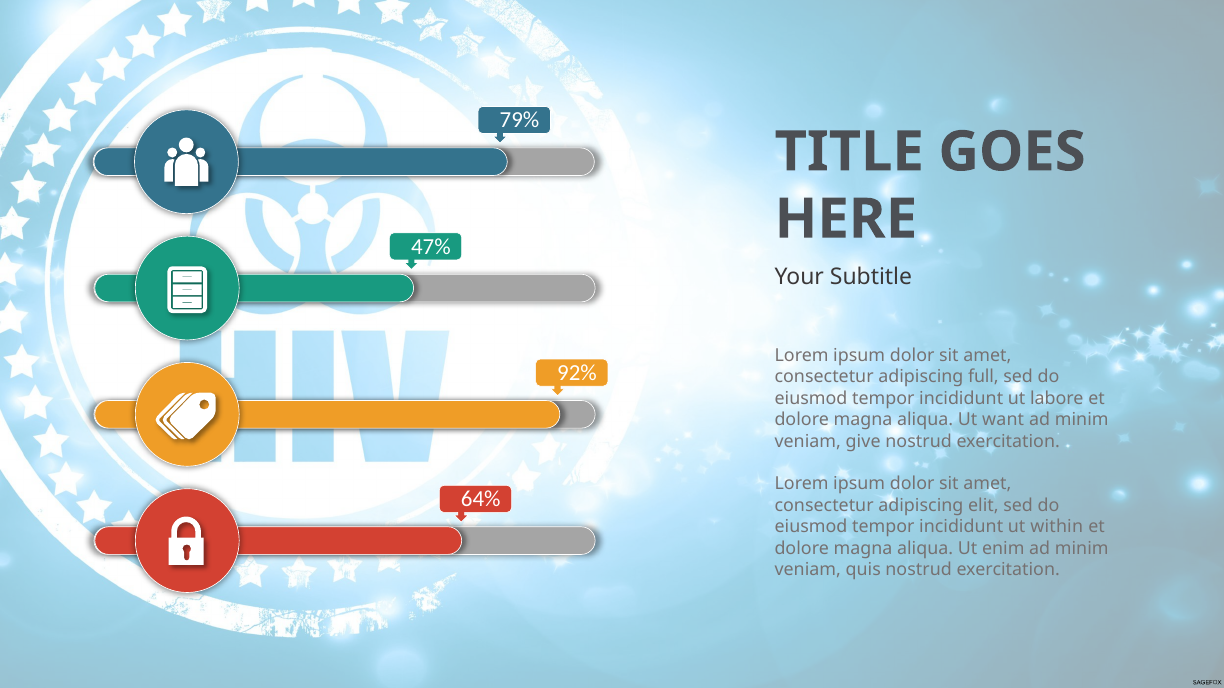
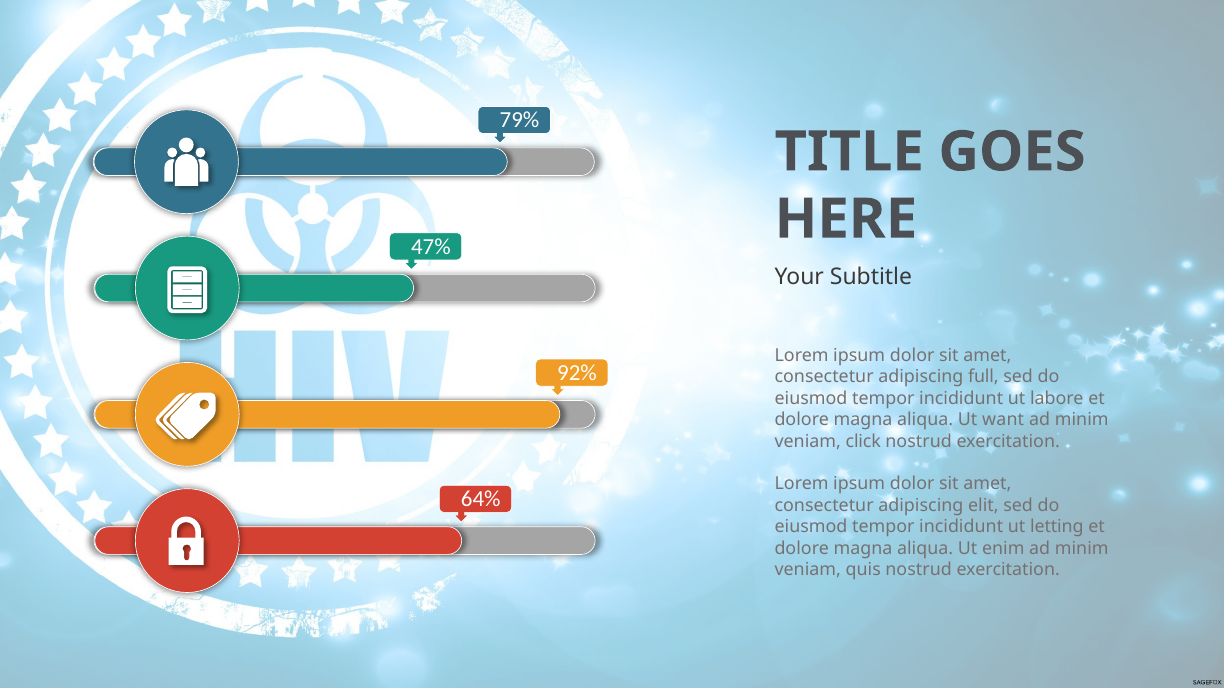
give: give -> click (863, 442)
within: within -> letting (1057, 527)
